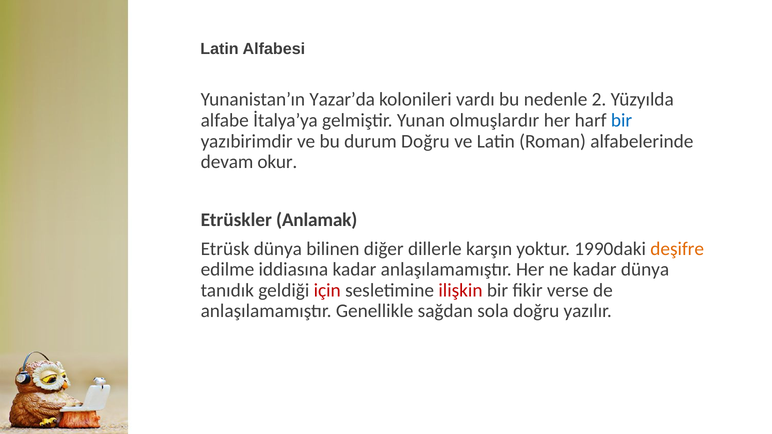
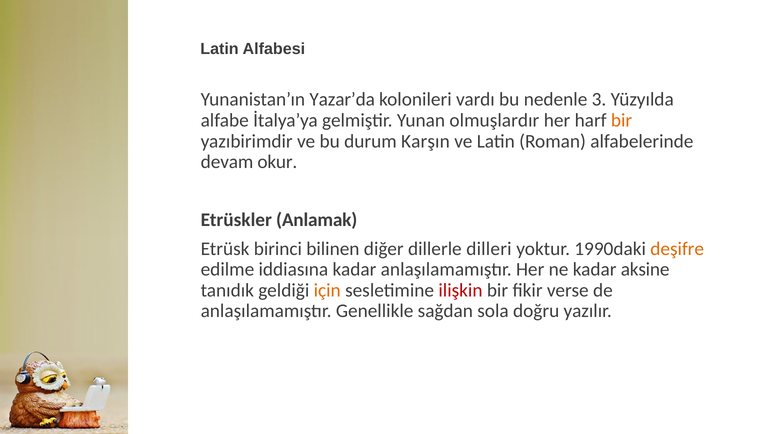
2: 2 -> 3 (599, 100)
bir colour: blue -> orange (622, 120)
durum Doğru: Doğru -> Karşın (425, 141)
Etrüsk dünya: dünya -> birinci (278, 249)
karşın: karşın -> dilleri (489, 249)
kadar dünya: dünya -> aksine (645, 270)
için colour: red -> orange (327, 290)
